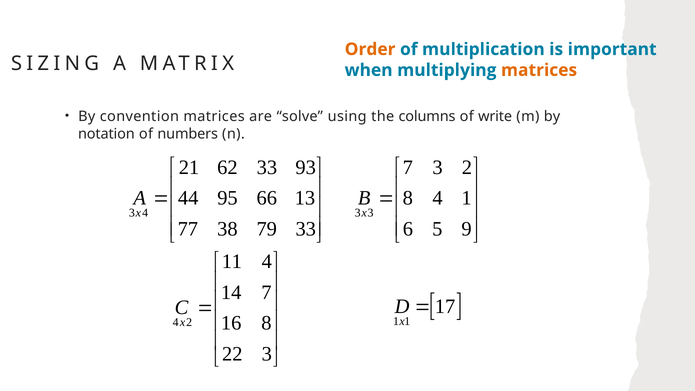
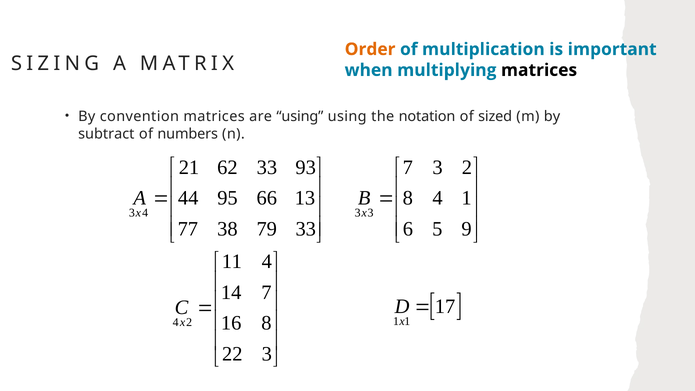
matrices colour: orange -> black (539, 70)
are solve: solve -> using (300, 116)
columns: columns -> notation (427, 116)
write: write -> sized (495, 116)
notation: notation -> subtract (106, 134)
